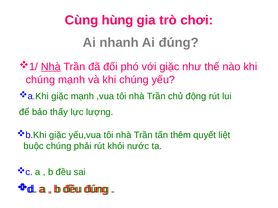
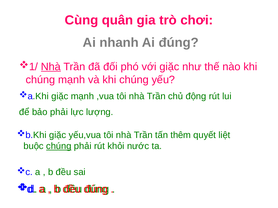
hùng: hùng -> quân (117, 20)
bảo thấy: thấy -> phải (59, 112)
chúng underline: none -> present (59, 146)
